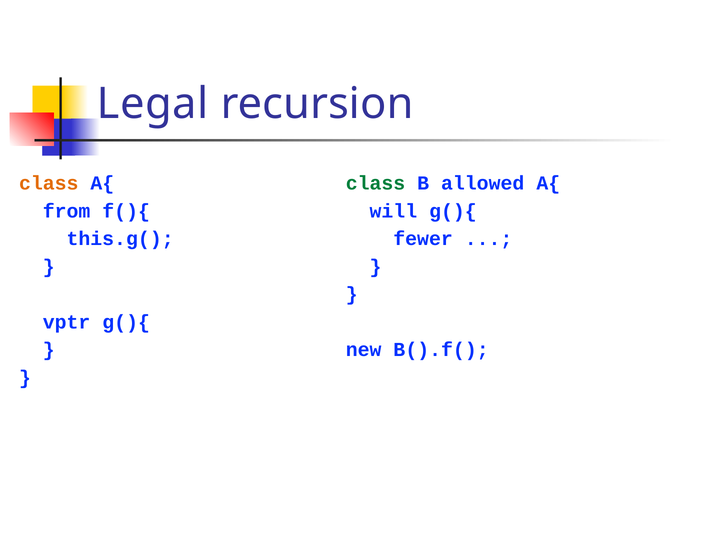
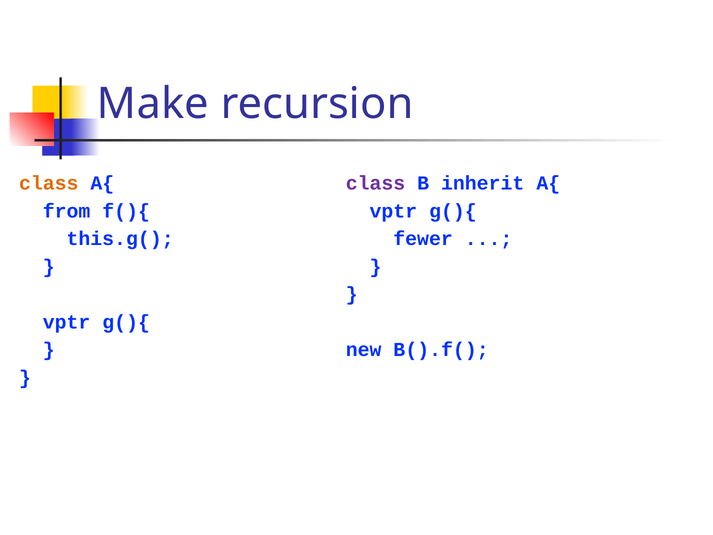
Legal: Legal -> Make (153, 104)
class colour: green -> purple (376, 183)
allowed: allowed -> inherit (483, 183)
will: will -> vptr (393, 211)
